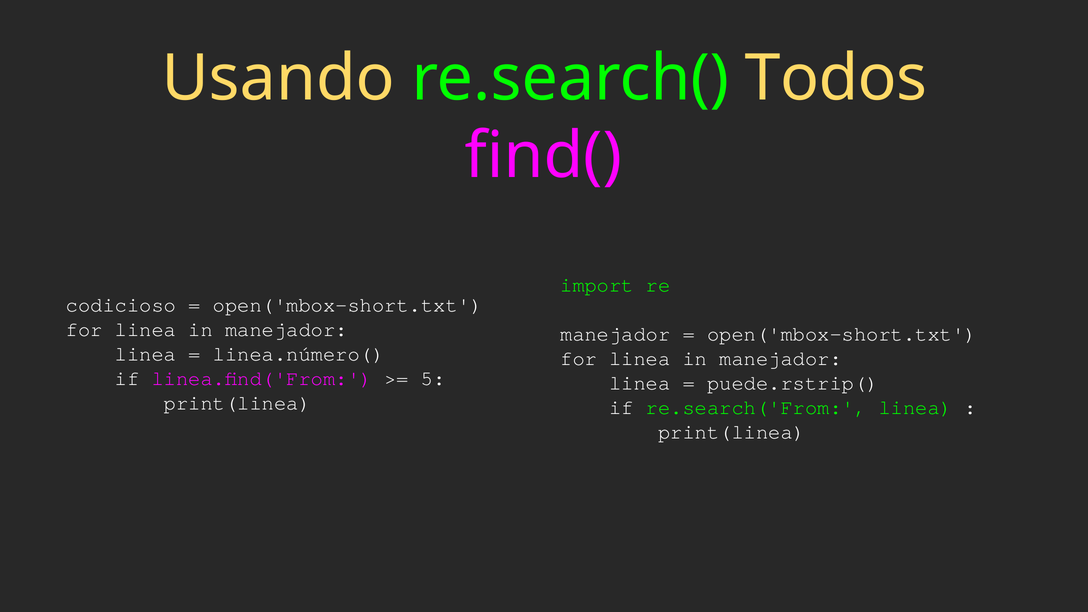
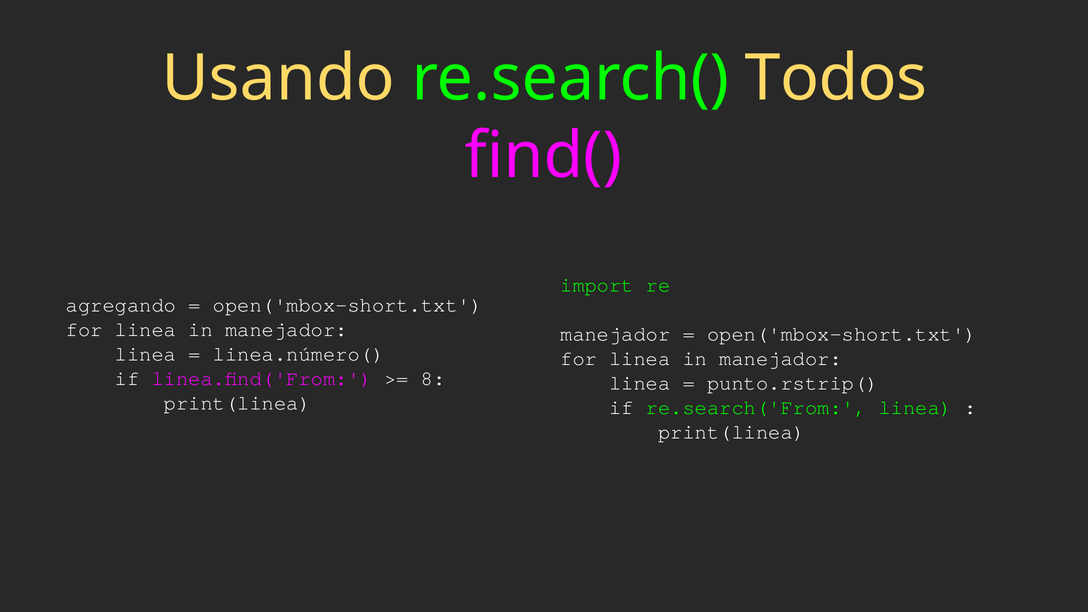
codicioso: codicioso -> agregando (121, 305)
5: 5 -> 8 (433, 379)
puede.rstrip(: puede.rstrip( -> punto.rstrip( (793, 383)
